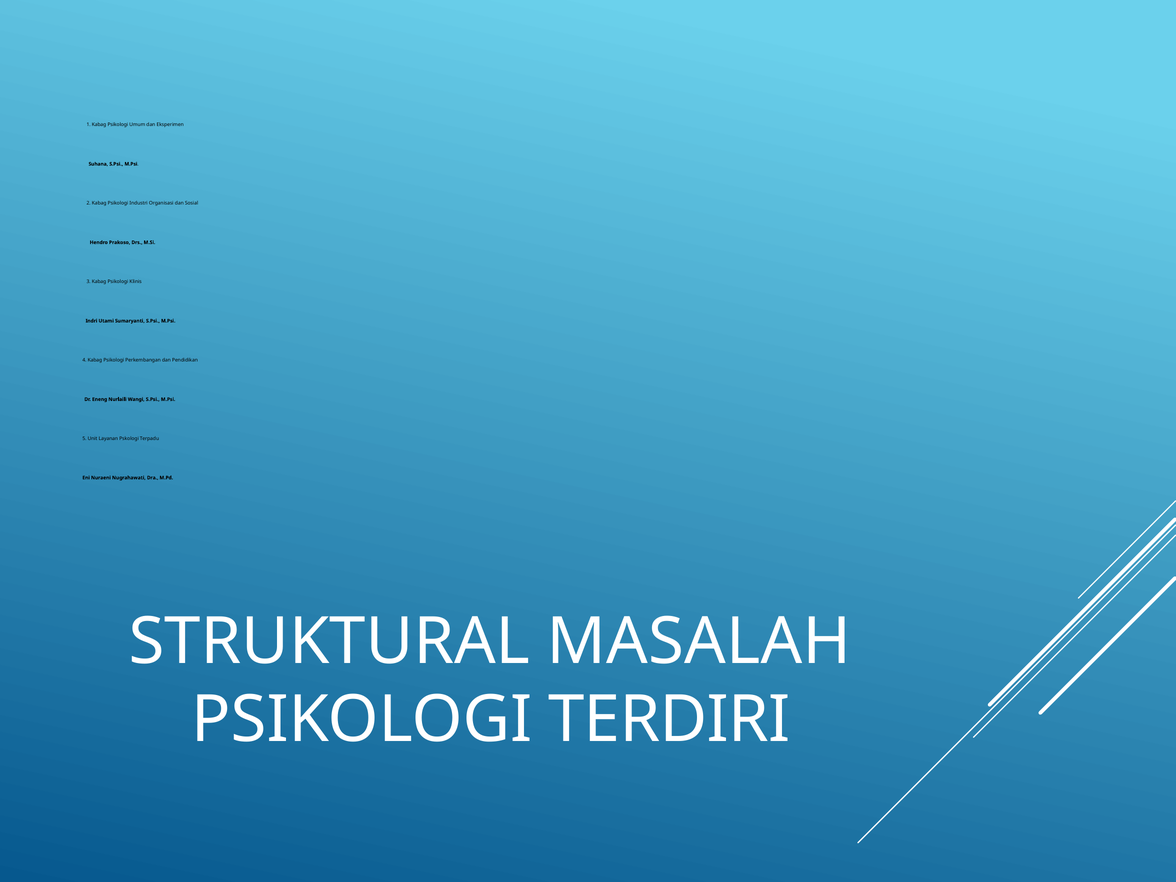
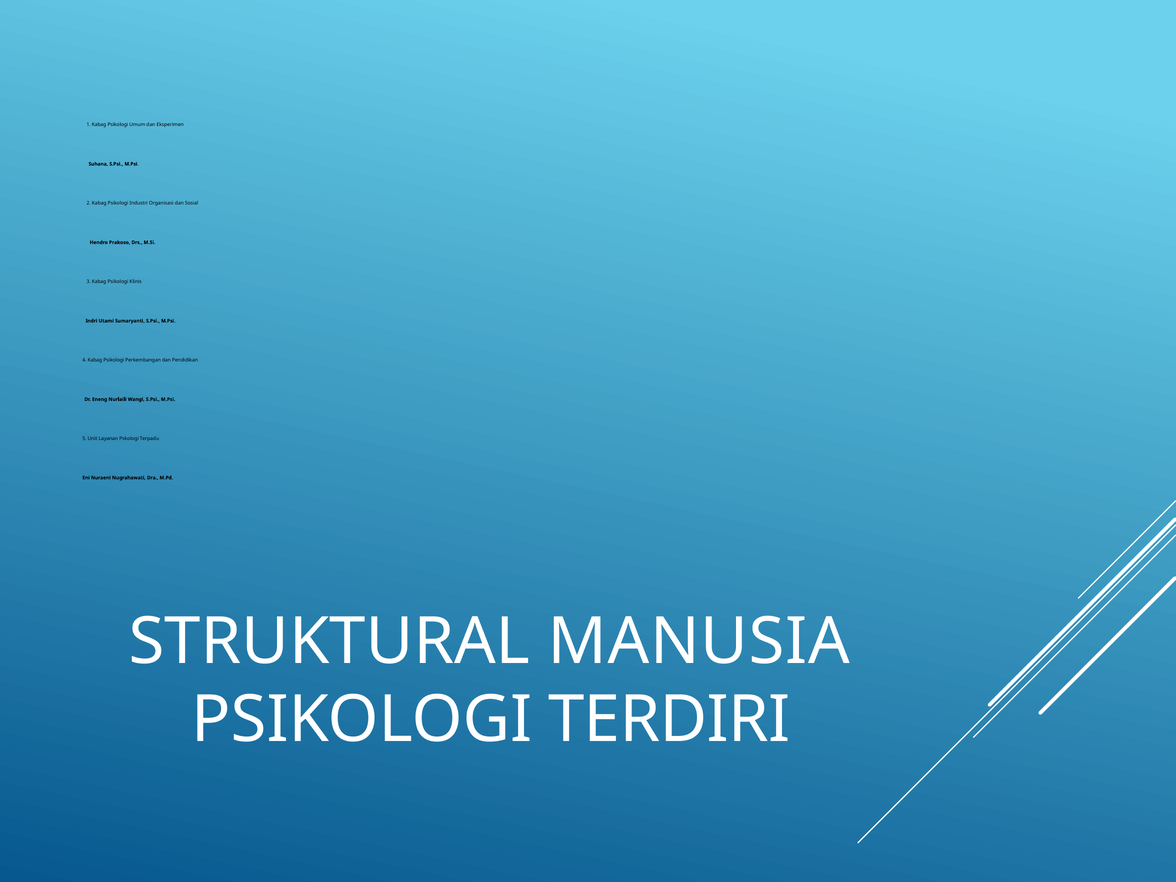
MASALAH: MASALAH -> MANUSIA (699, 642)
